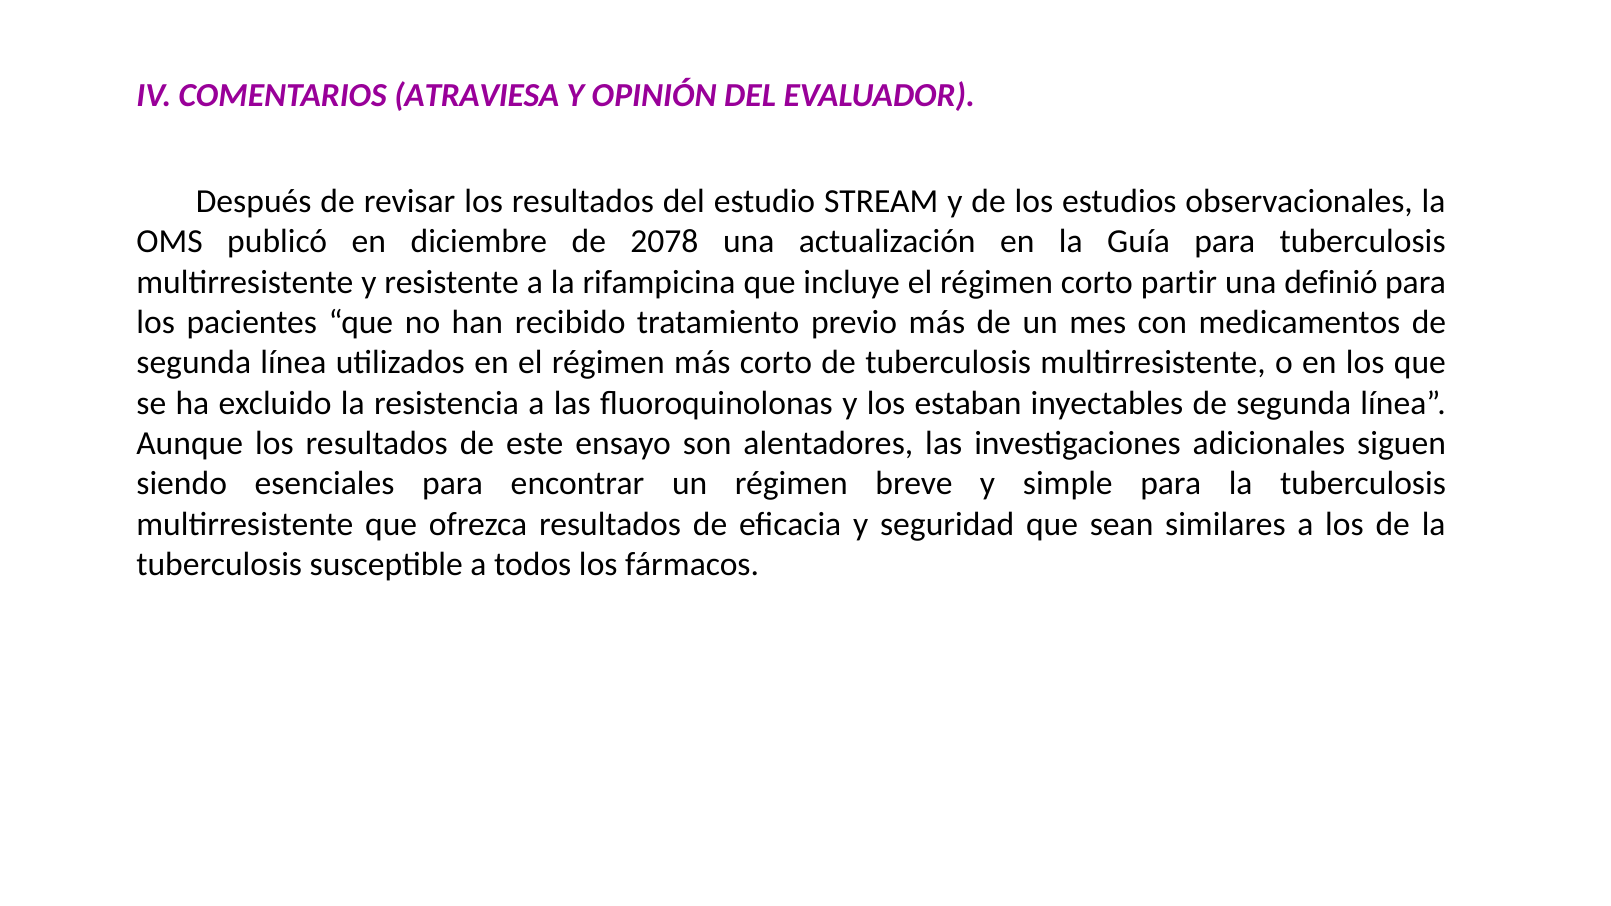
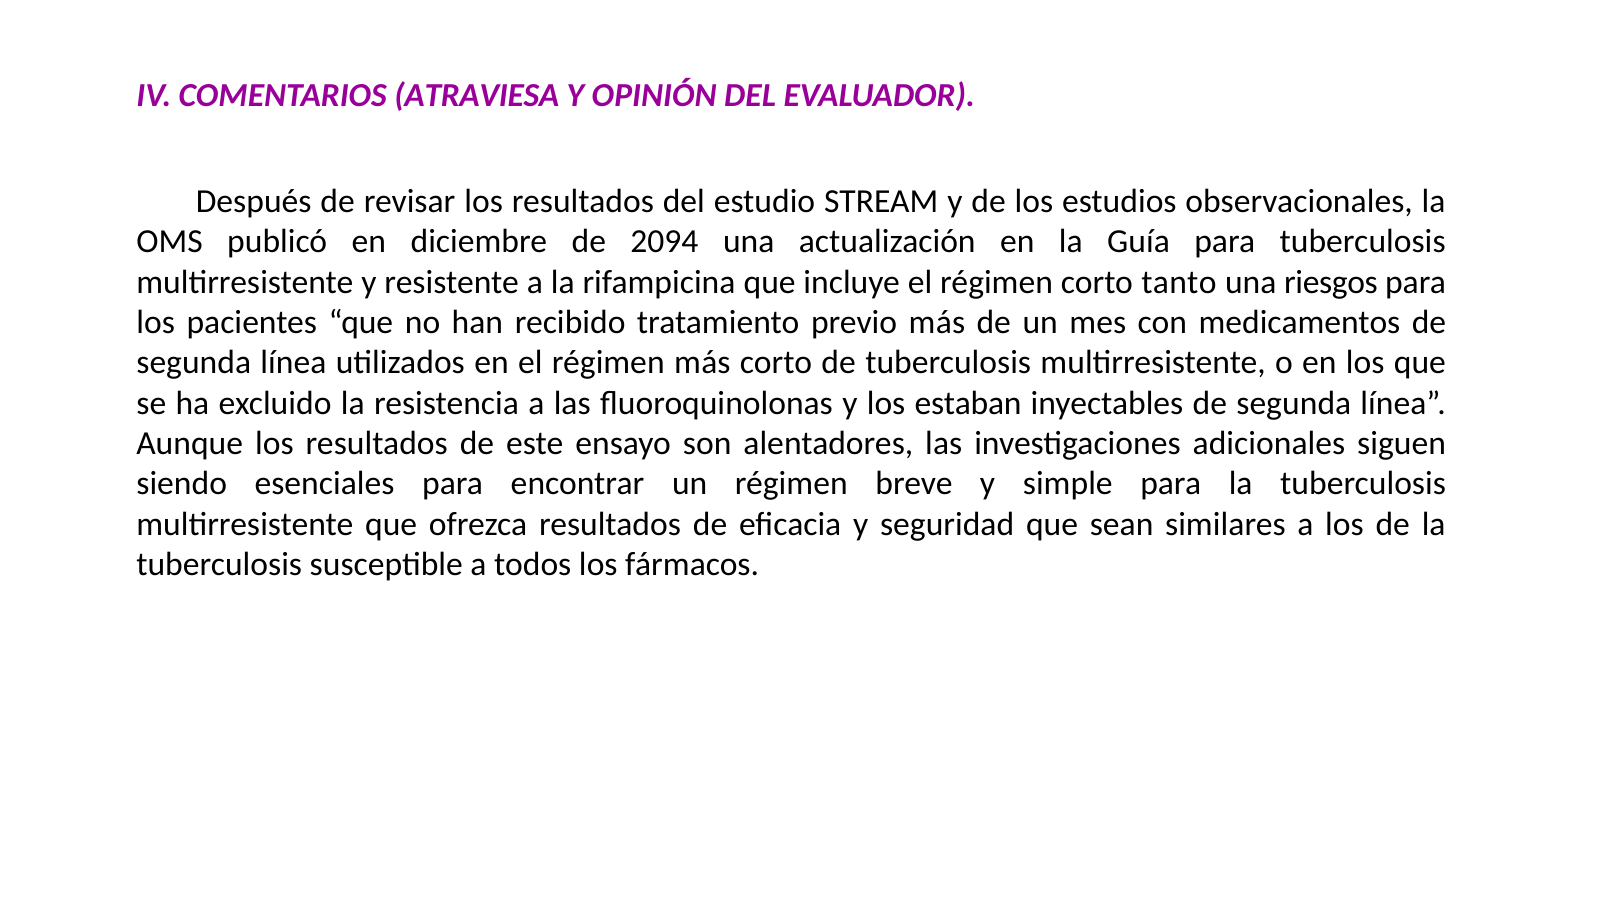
2078: 2078 -> 2094 (664, 242)
partir: partir -> tanto (1179, 282)
definió: definió -> riesgos (1331, 282)
